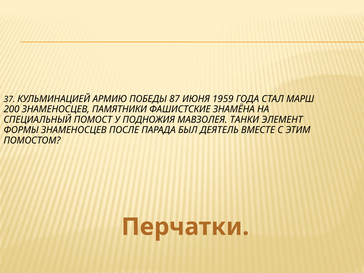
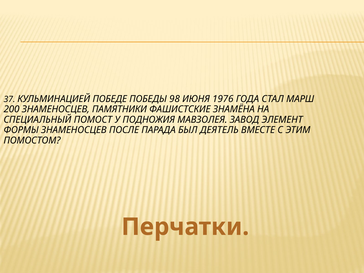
АРМИЮ: АРМИЮ -> ПОБЕДЕ (110, 99)
87: 87 -> 98 (175, 99)
1959: 1959 -> 1976 (223, 99)
ТАНКИ: ТАНКИ -> ЗАВОД (244, 120)
